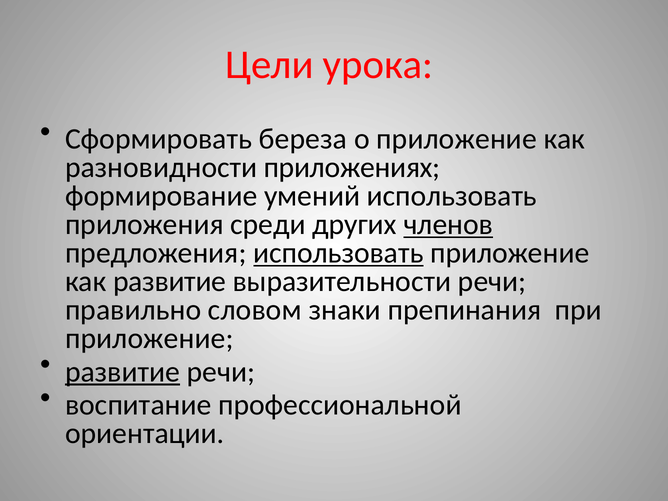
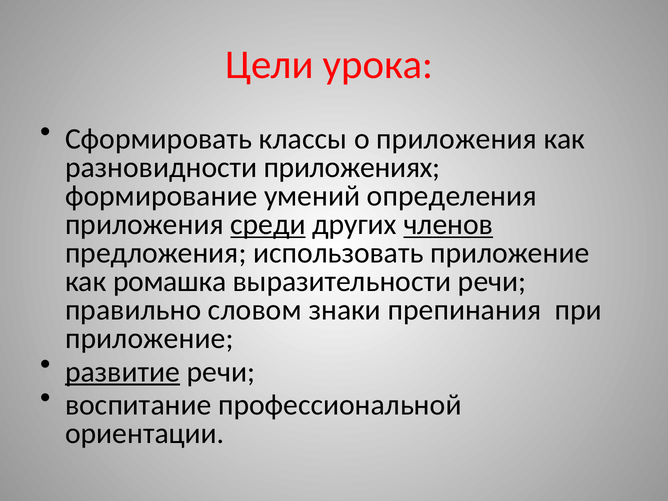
береза: береза -> классы (303, 139)
о приложение: приложение -> приложения (457, 139)
умений использовать: использовать -> определения (452, 196)
среди underline: none -> present (268, 224)
использовать underline: present -> none (338, 253)
как развитие: развитие -> ромашка (170, 281)
